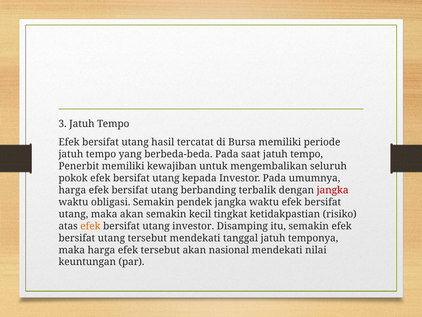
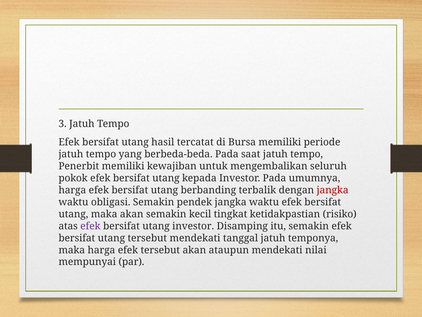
efek colour: orange -> purple (90, 226)
nasional: nasional -> ataupun (229, 250)
keuntungan: keuntungan -> mempunyai (87, 262)
